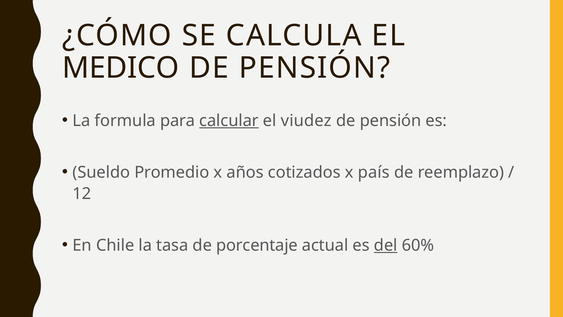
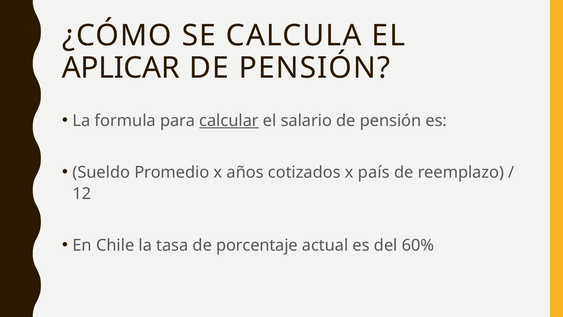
MEDICO: MEDICO -> APLICAR (121, 68)
viudez: viudez -> salario (306, 121)
del underline: present -> none (386, 245)
